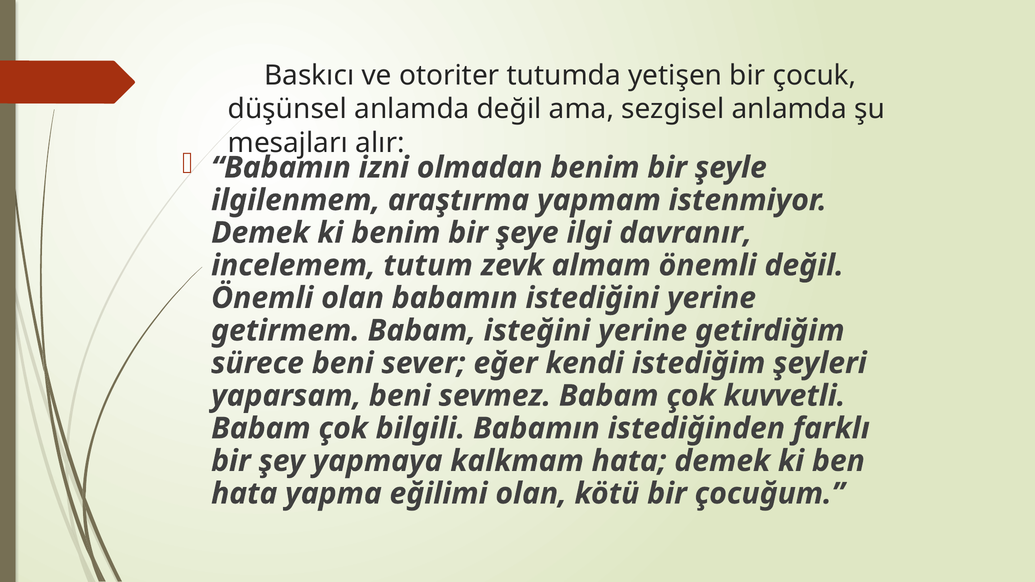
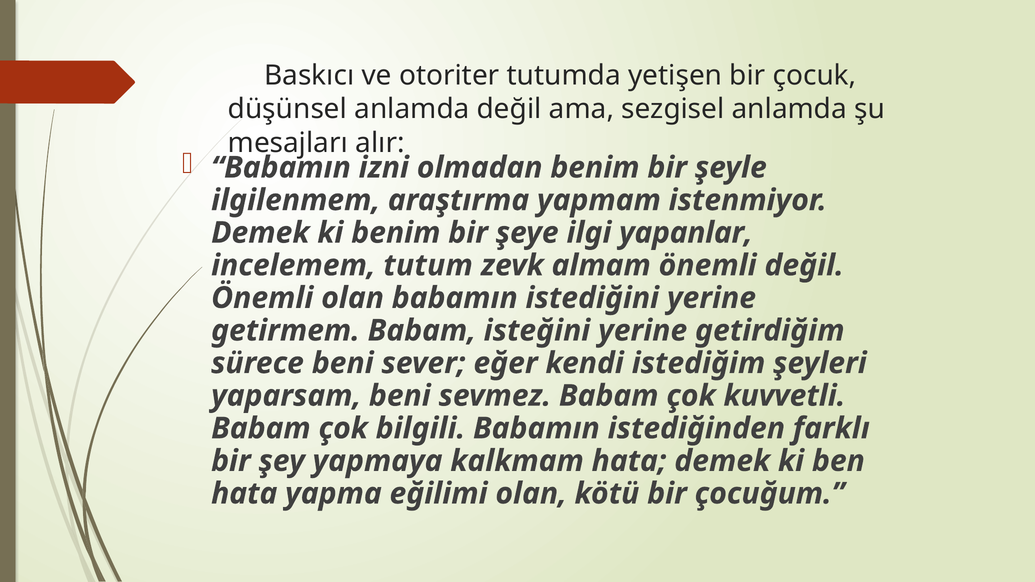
davranır: davranır -> yapanlar (686, 233)
